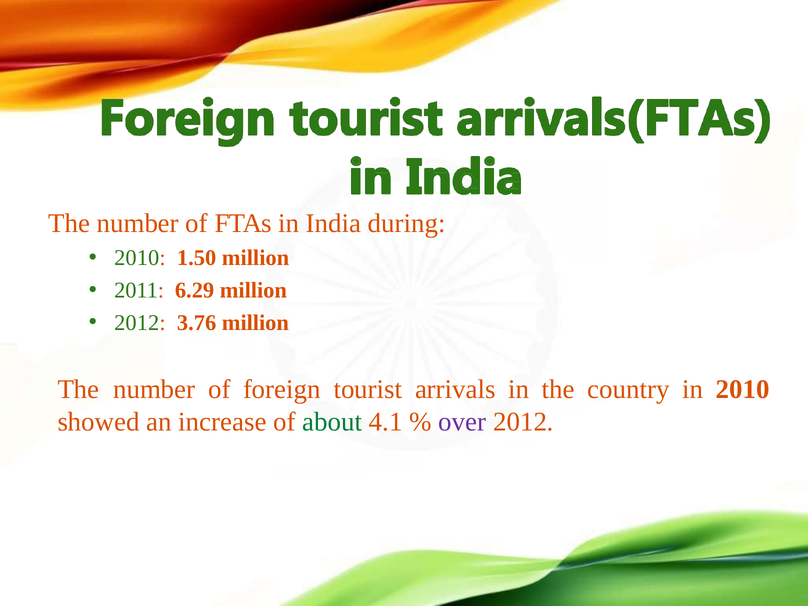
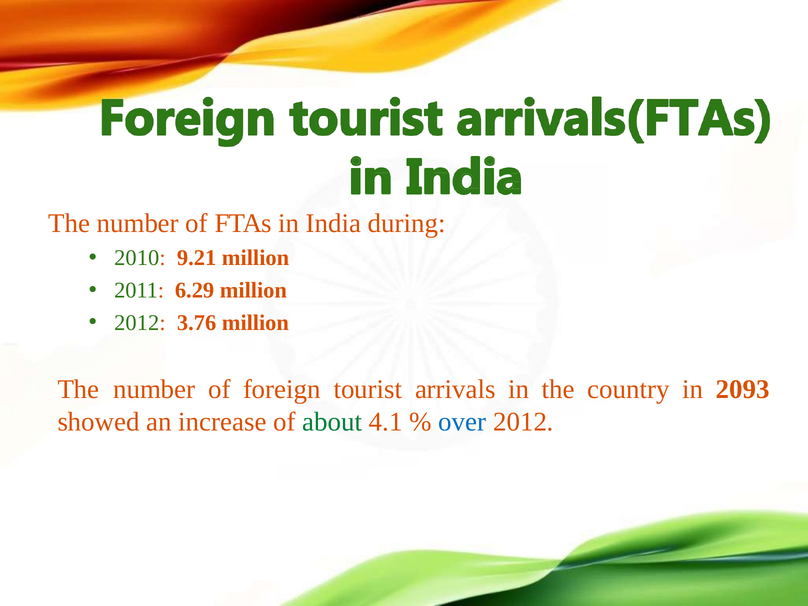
1.50: 1.50 -> 9.21 (197, 258)
in 2010: 2010 -> 2093 (743, 389)
over colour: purple -> blue (462, 422)
